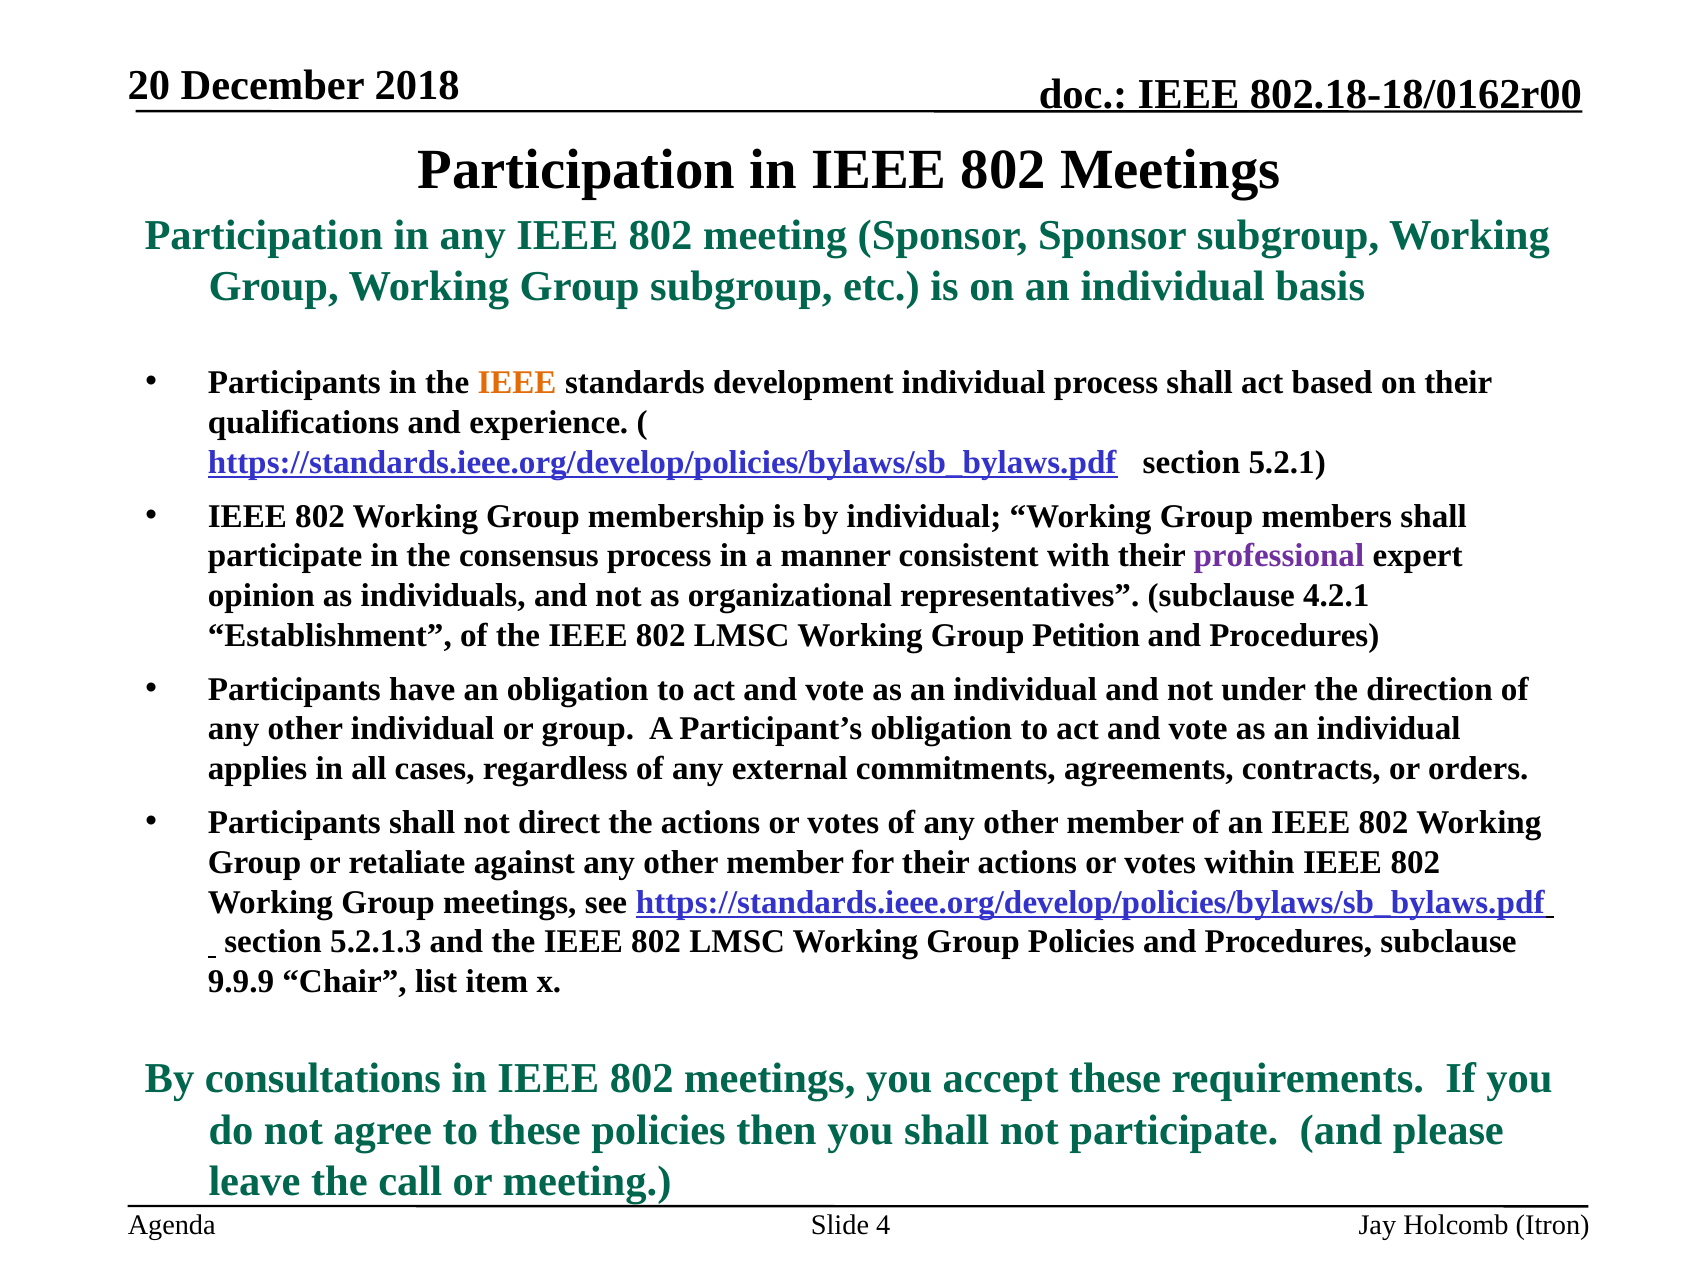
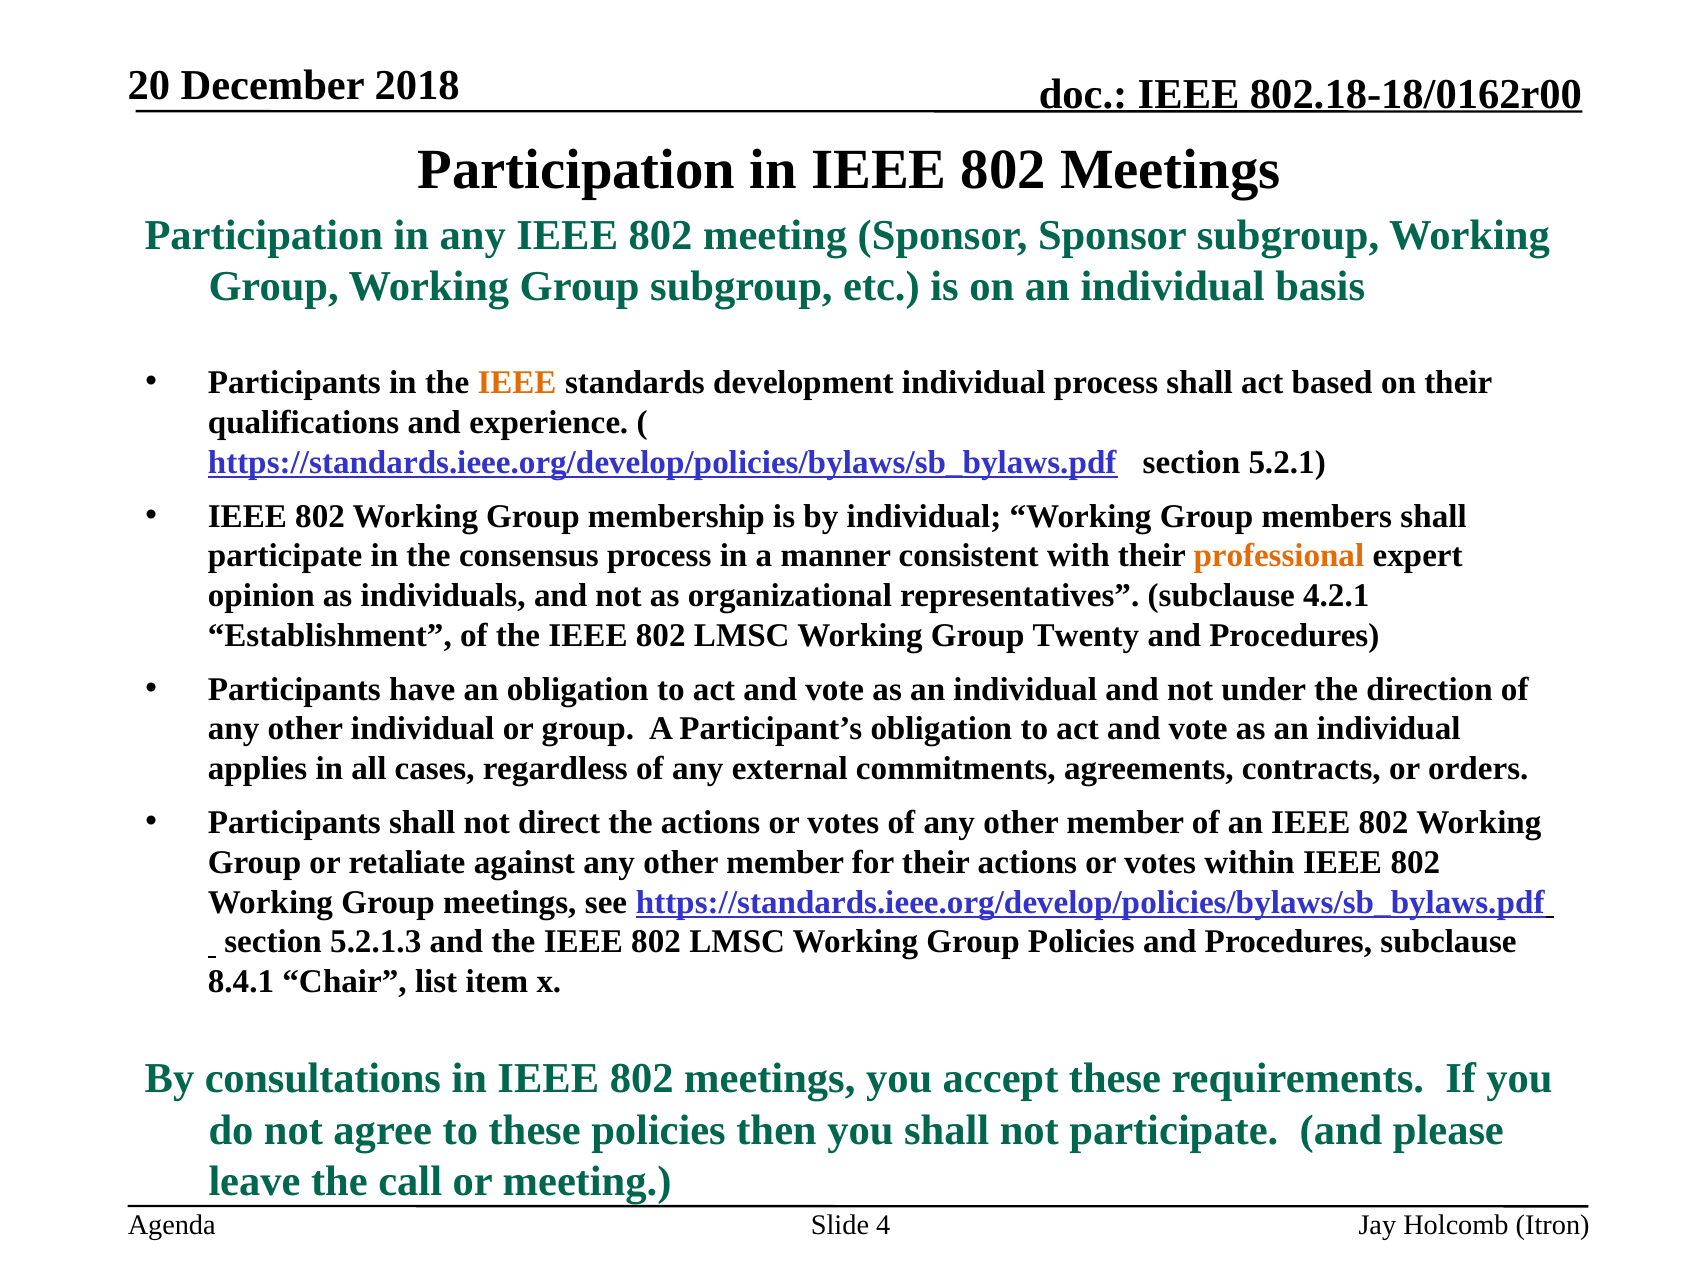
professional colour: purple -> orange (1279, 556)
Petition: Petition -> Twenty (1086, 635)
9.9.9: 9.9.9 -> 8.4.1 (241, 981)
